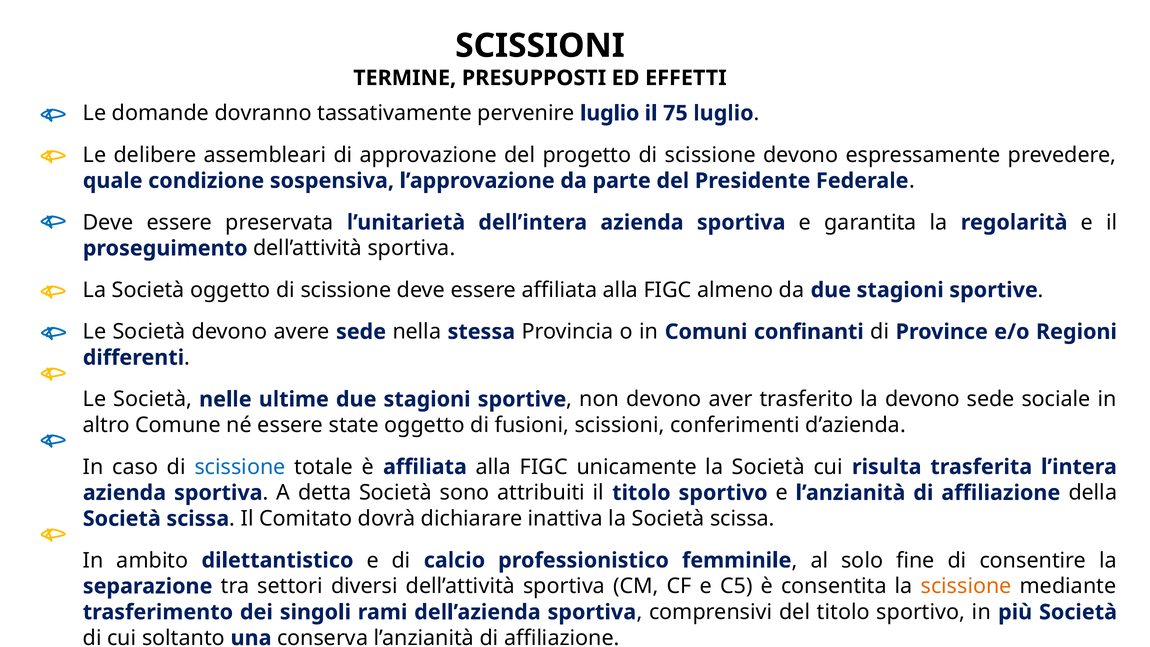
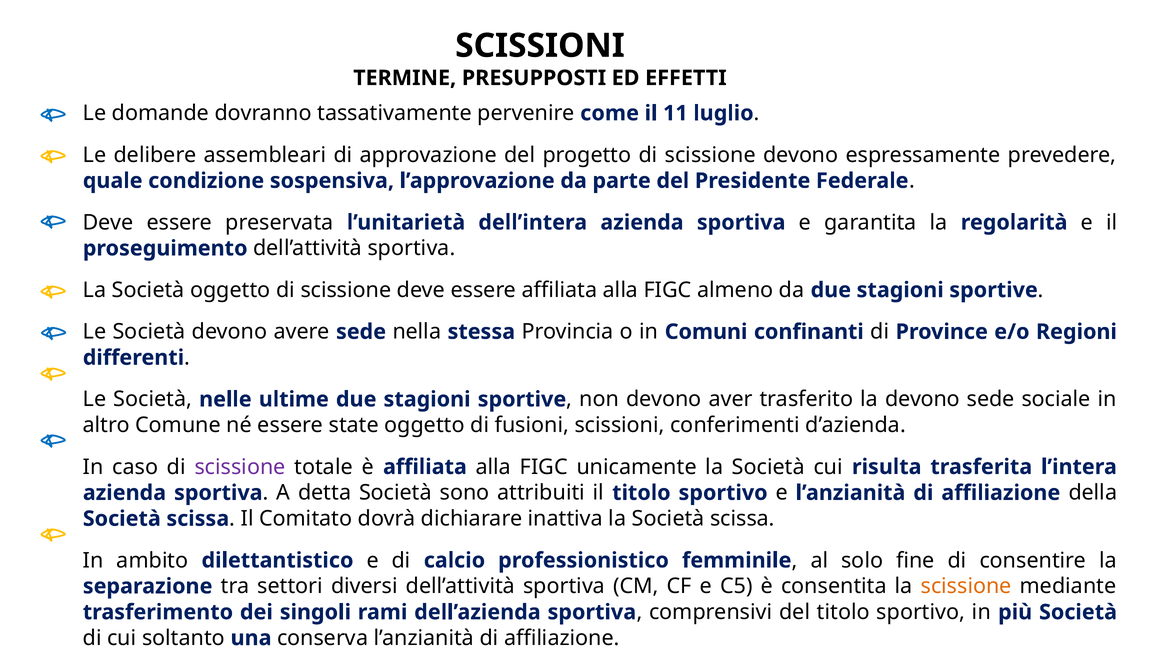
pervenire luglio: luglio -> come (610, 113)
75: 75 -> 11 (675, 113)
scissione colour: blue -> purple (240, 467)
